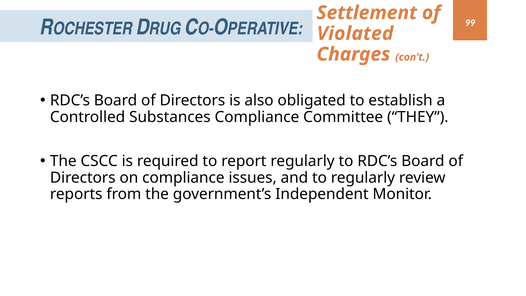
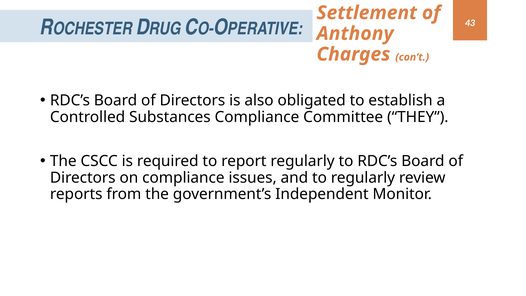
99: 99 -> 43 (470, 23)
Violated: Violated -> Anthony (355, 34)
